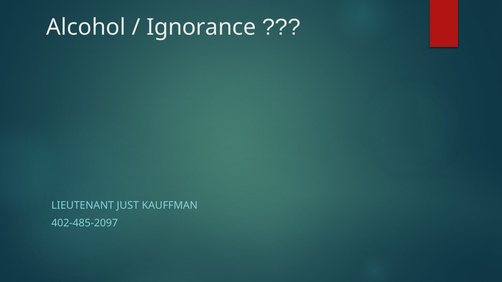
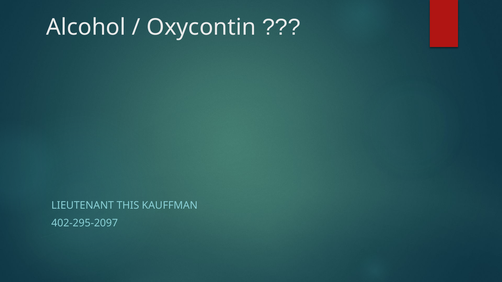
Ignorance: Ignorance -> Oxycontin (201, 27)
JUST: JUST -> THIS (128, 206)
402-485-2097: 402-485-2097 -> 402-295-2097 (85, 223)
